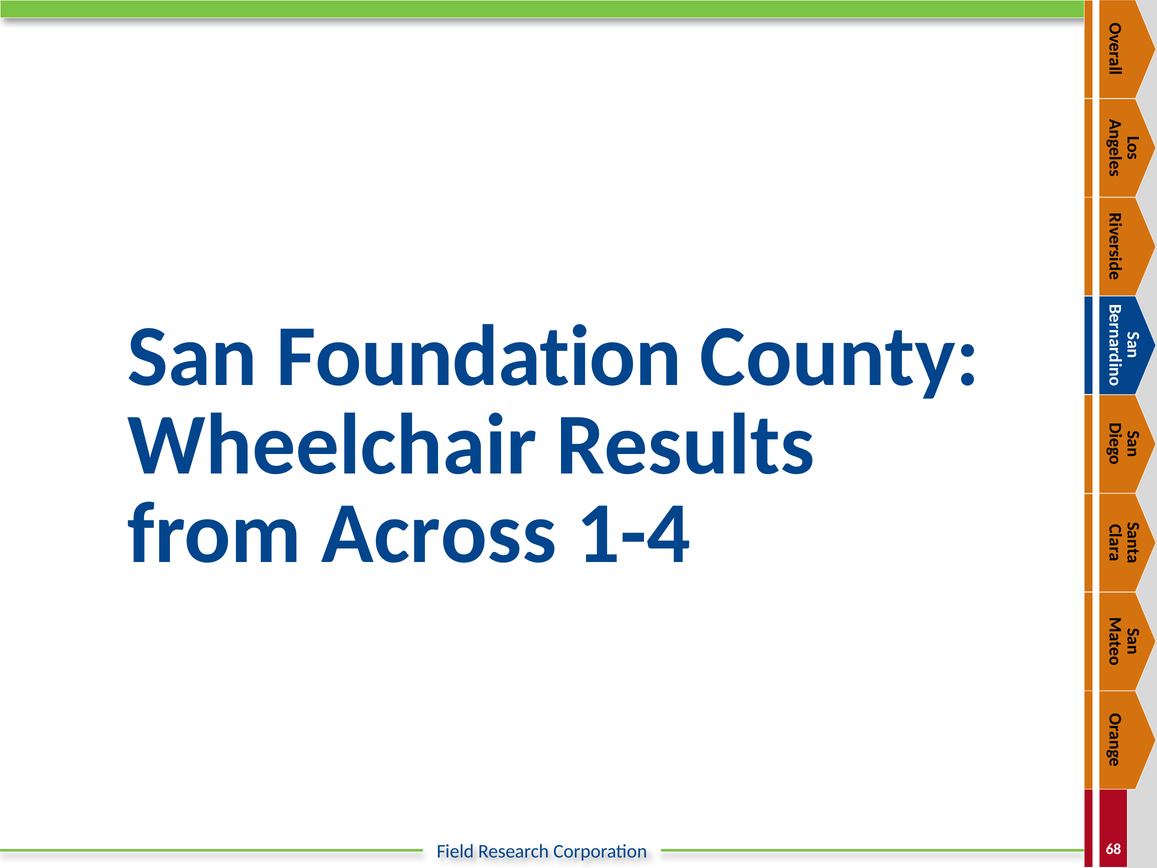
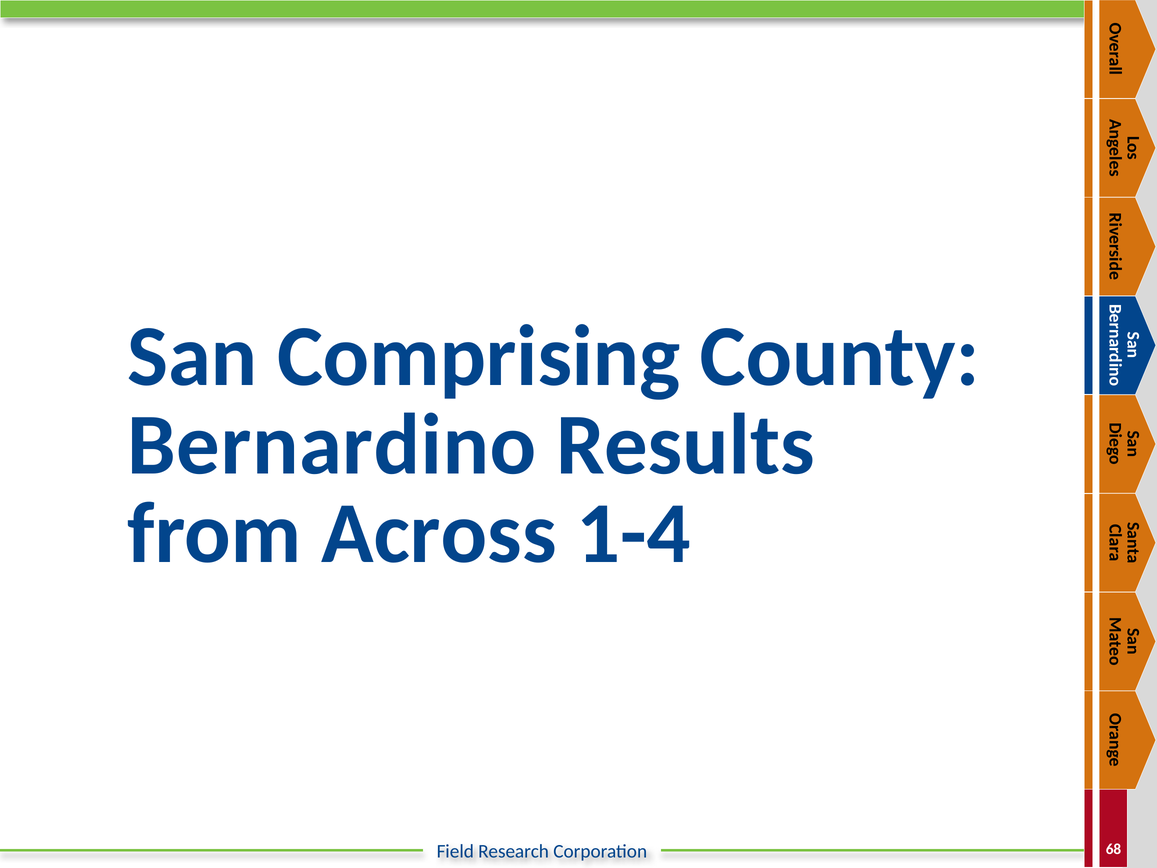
Foundation: Foundation -> Comprising (479, 356)
Wheelchair: Wheelchair -> Bernardino (332, 445)
